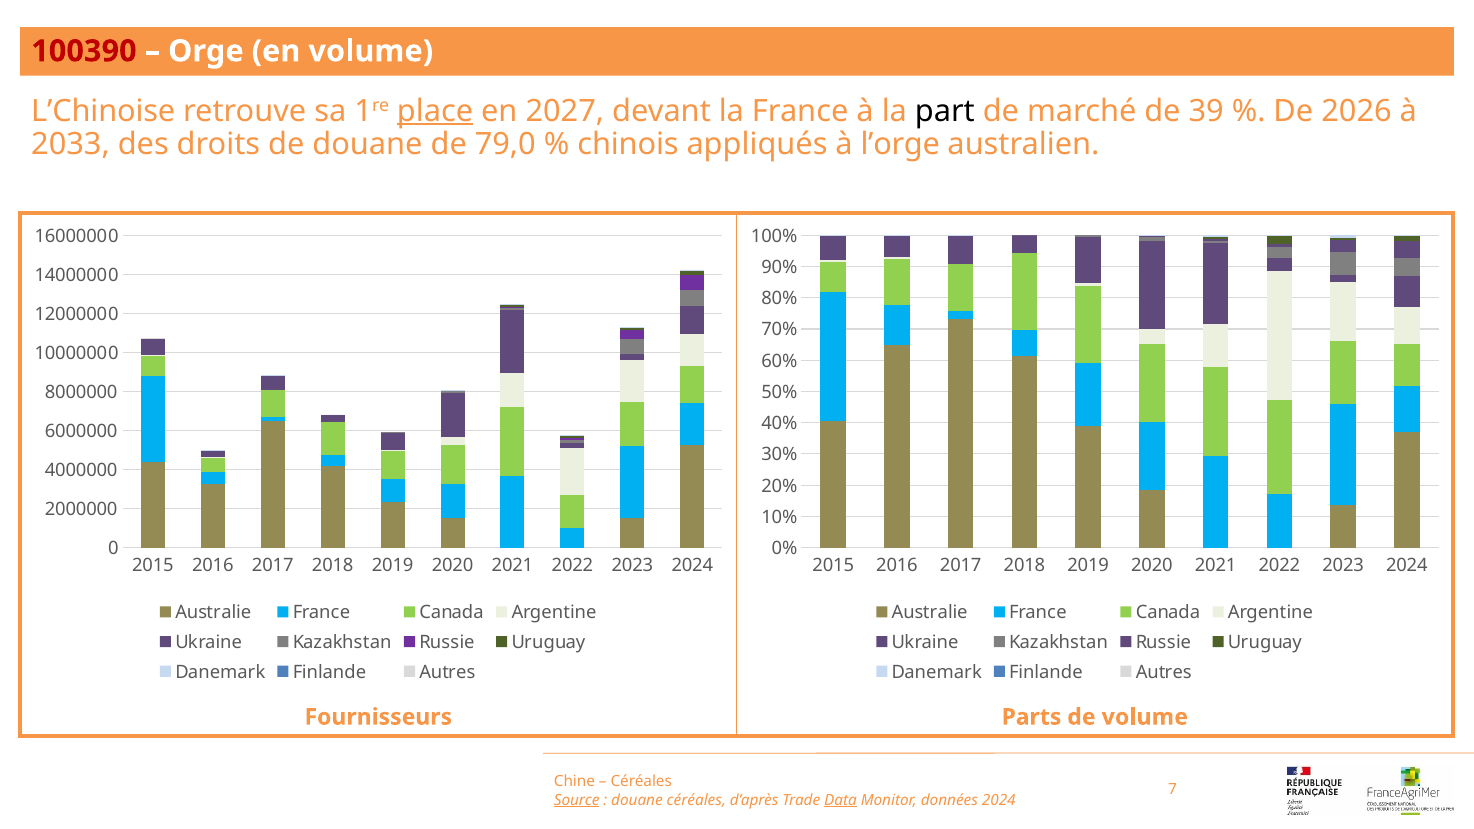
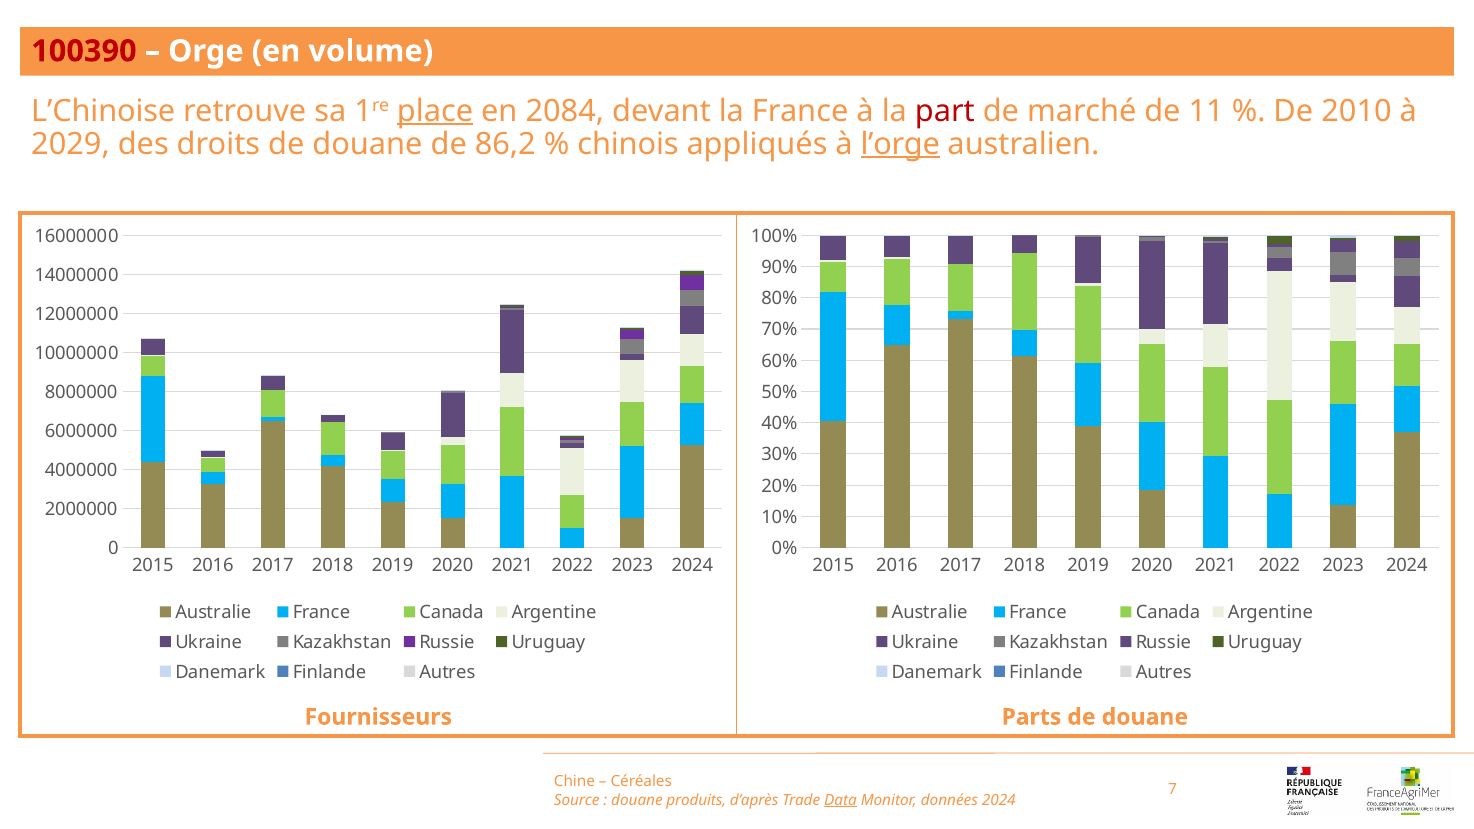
2027: 2027 -> 2084 (565, 111)
part colour: black -> red (945, 111)
39: 39 -> 11 (1206, 111)
2026: 2026 -> 2010 (1357, 111)
2033: 2033 -> 2029 (71, 144)
79,0: 79,0 -> 86,2 (505, 144)
l’orge underline: none -> present (900, 144)
volume: volume -> douane (1145, 717)
Source underline: present -> none (577, 800)
douane céréales: céréales -> produits (696, 800)
